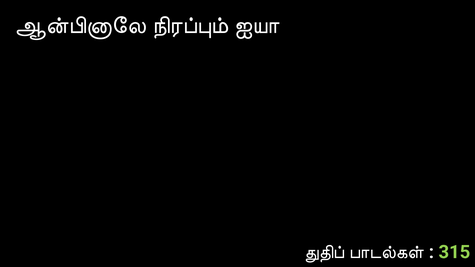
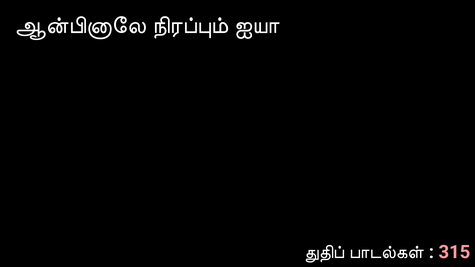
315 colour: light green -> pink (454, 252)
